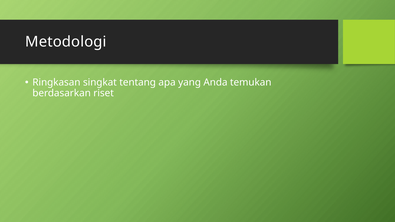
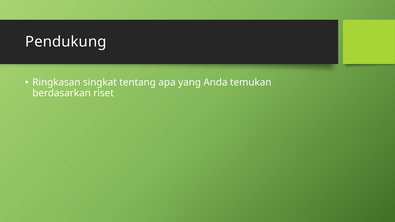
Metodologi: Metodologi -> Pendukung (66, 42)
